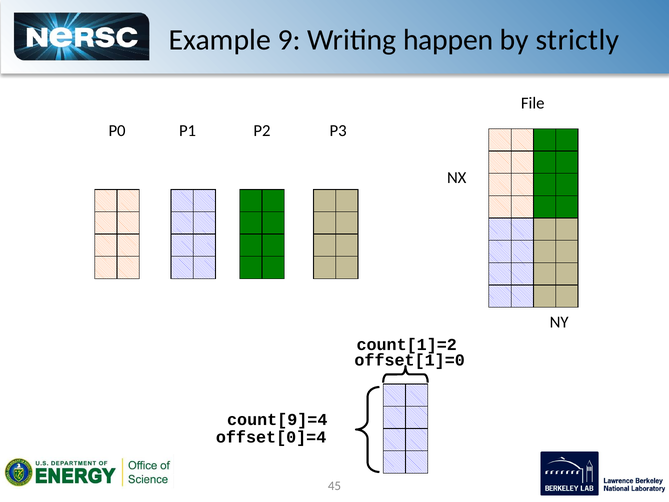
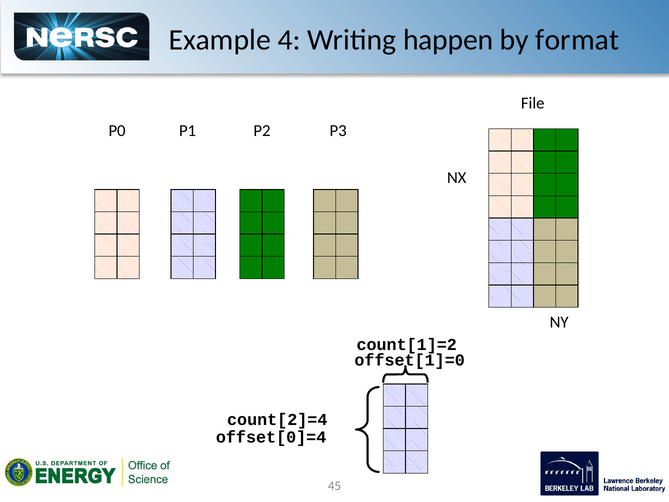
9: 9 -> 4 (289, 40)
strictly: strictly -> format (577, 40)
count[9]=4: count[9]=4 -> count[2]=4 (277, 420)
